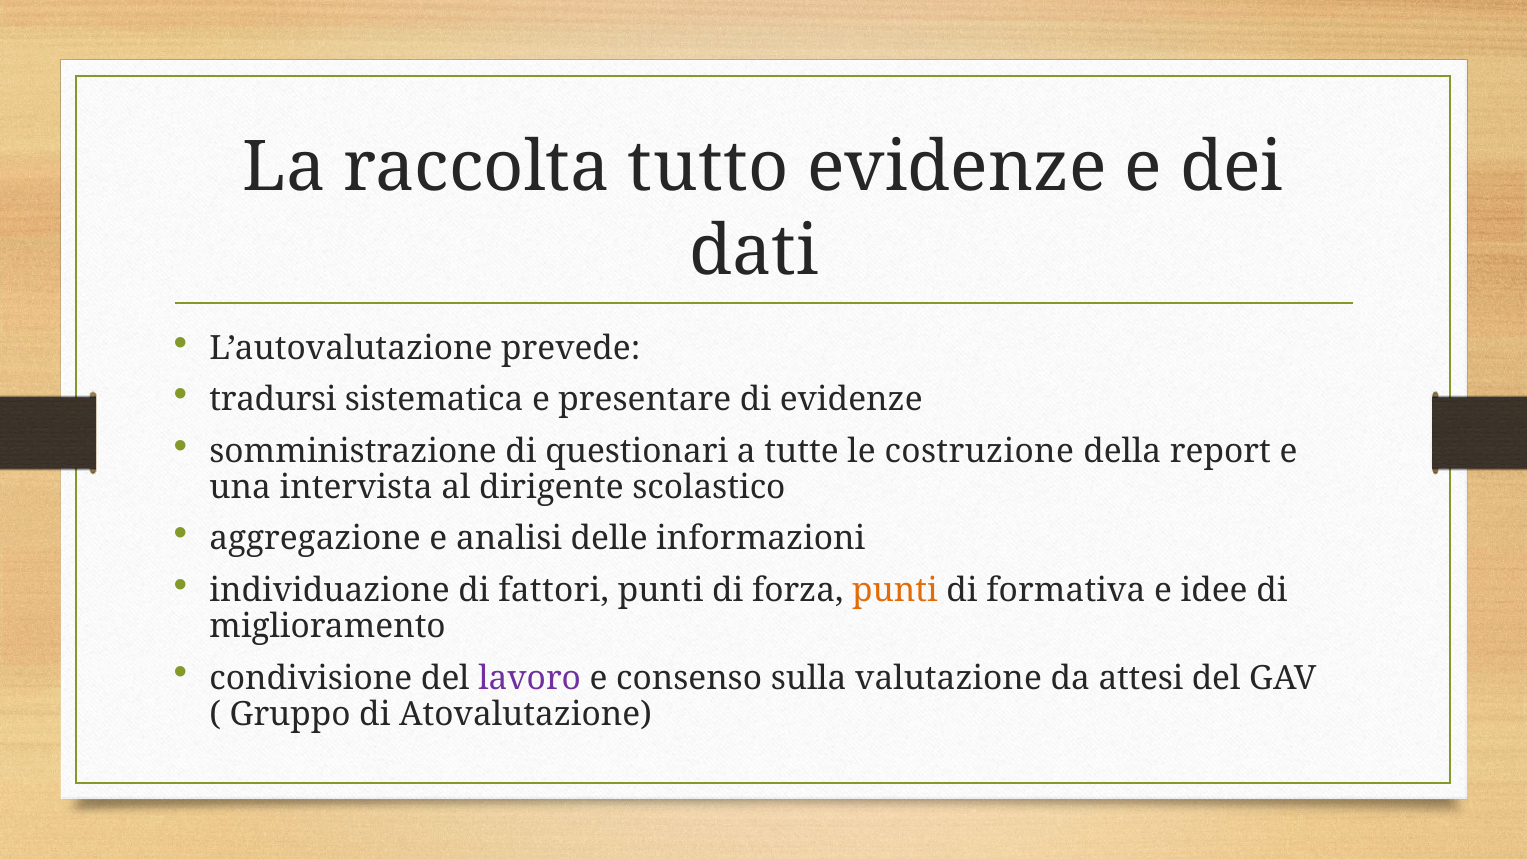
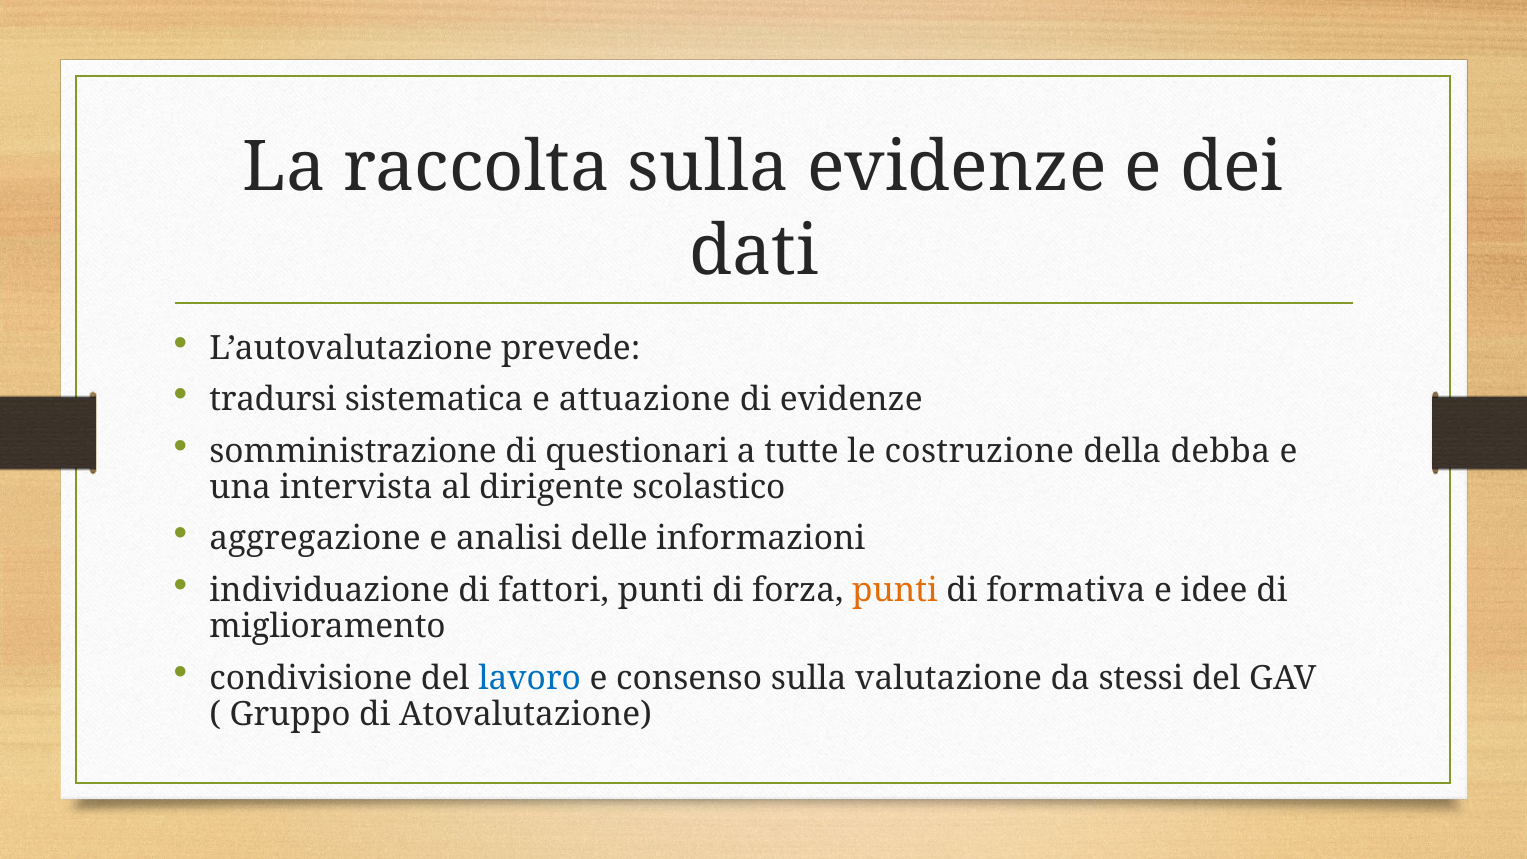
raccolta tutto: tutto -> sulla (708, 168)
presentare: presentare -> attuazione (645, 400)
report: report -> debba (1220, 451)
lavoro colour: purple -> blue (530, 678)
attesi: attesi -> stessi (1141, 678)
